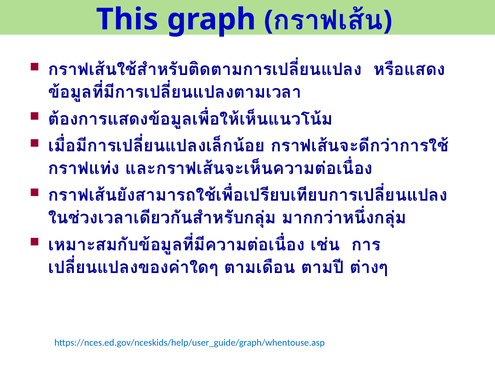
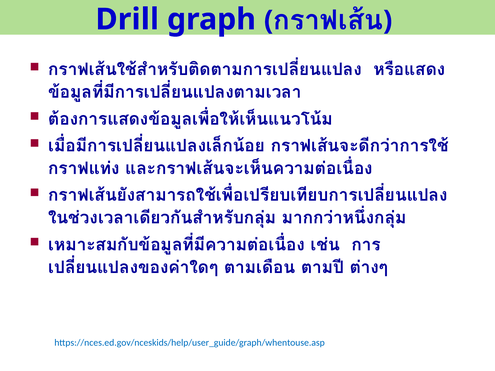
This: This -> Drill (127, 19)
